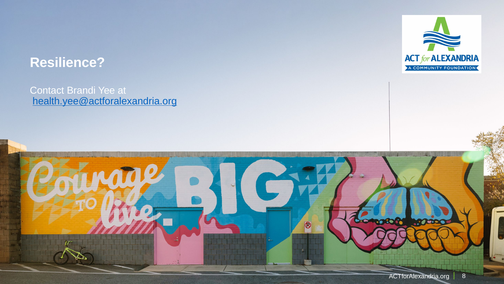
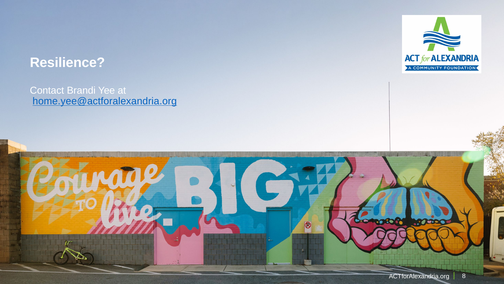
health.yee@actforalexandria.org: health.yee@actforalexandria.org -> home.yee@actforalexandria.org (105, 101)
